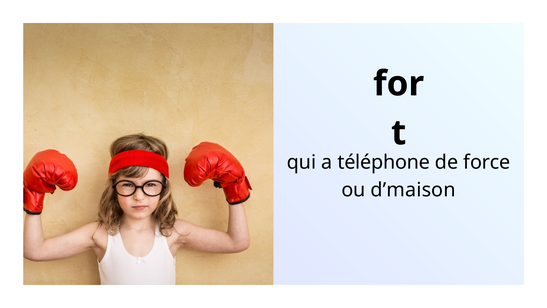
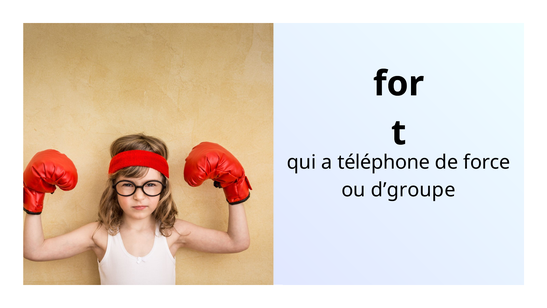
d’maison: d’maison -> d’groupe (413, 190)
